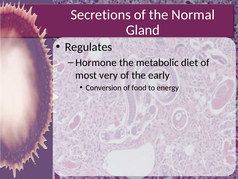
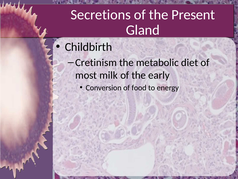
Normal: Normal -> Present (193, 15)
Regulates: Regulates -> Childbirth (88, 47)
Hormone: Hormone -> Cretinism (96, 62)
very: very -> milk (109, 75)
